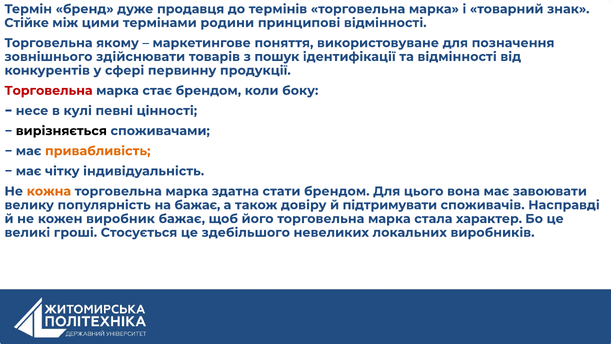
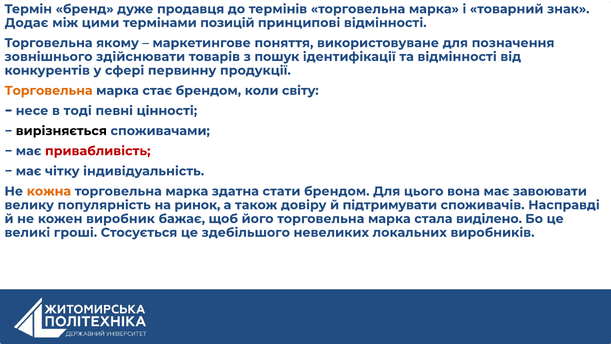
Стійке: Стійке -> Додає (27, 23)
родини: родини -> позицій (227, 23)
Торговельна colour: red -> orange (49, 91)
боку: боку -> світу (300, 91)
кулі: кулі -> тоді (78, 111)
привабливість colour: orange -> red (98, 151)
на бажає: бажає -> ринок (197, 205)
характер: характер -> виділено (489, 219)
